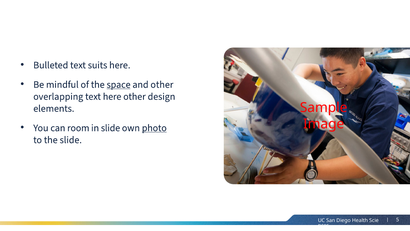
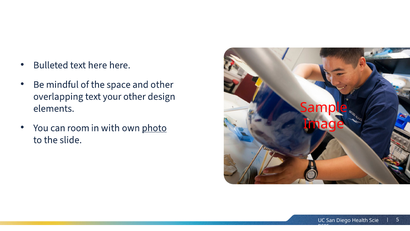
text suits: suits -> here (97, 65)
space underline: present -> none (119, 84)
text here: here -> your (112, 96)
in slide: slide -> with (110, 128)
